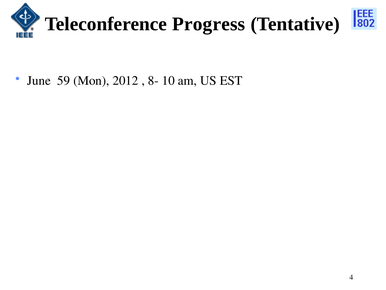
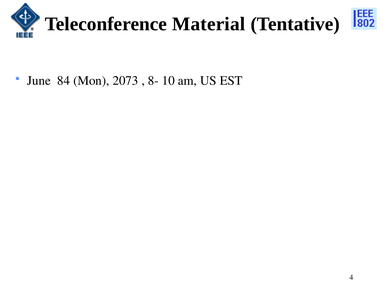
Progress: Progress -> Material (209, 24)
59: 59 -> 84 (64, 81)
2012: 2012 -> 2073 (125, 81)
